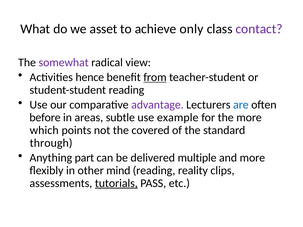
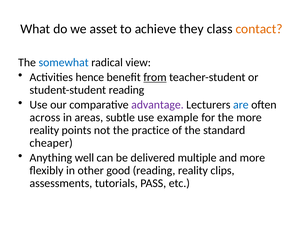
only: only -> they (192, 29)
contact colour: purple -> orange (259, 29)
somewhat colour: purple -> blue (64, 62)
before: before -> across (45, 118)
which: which -> reality (44, 130)
covered: covered -> practice (151, 130)
through: through -> cheaper (51, 143)
part: part -> well (84, 158)
mind: mind -> good (118, 171)
tutorials underline: present -> none (116, 183)
